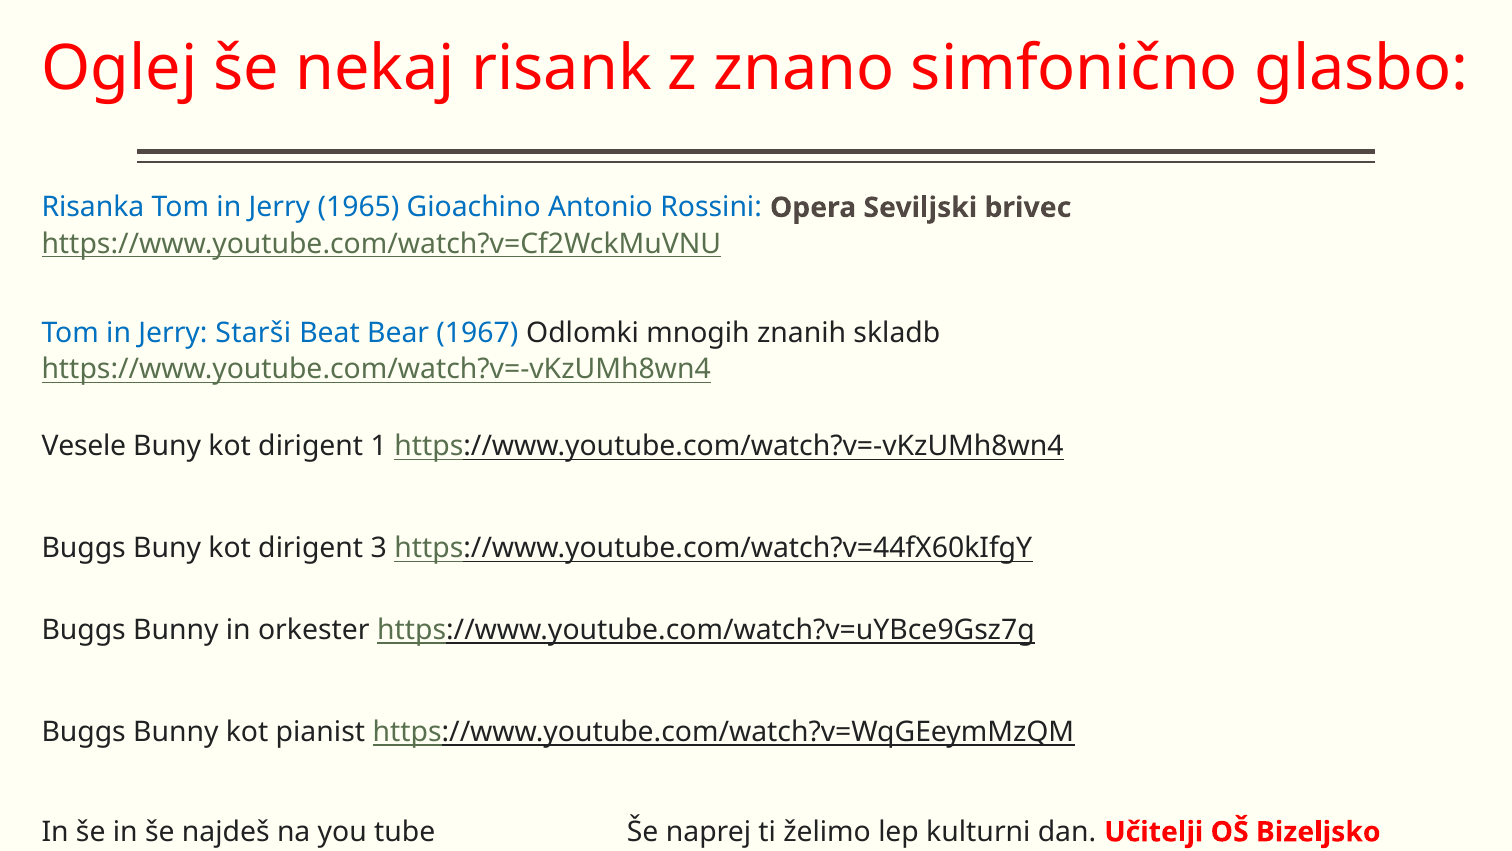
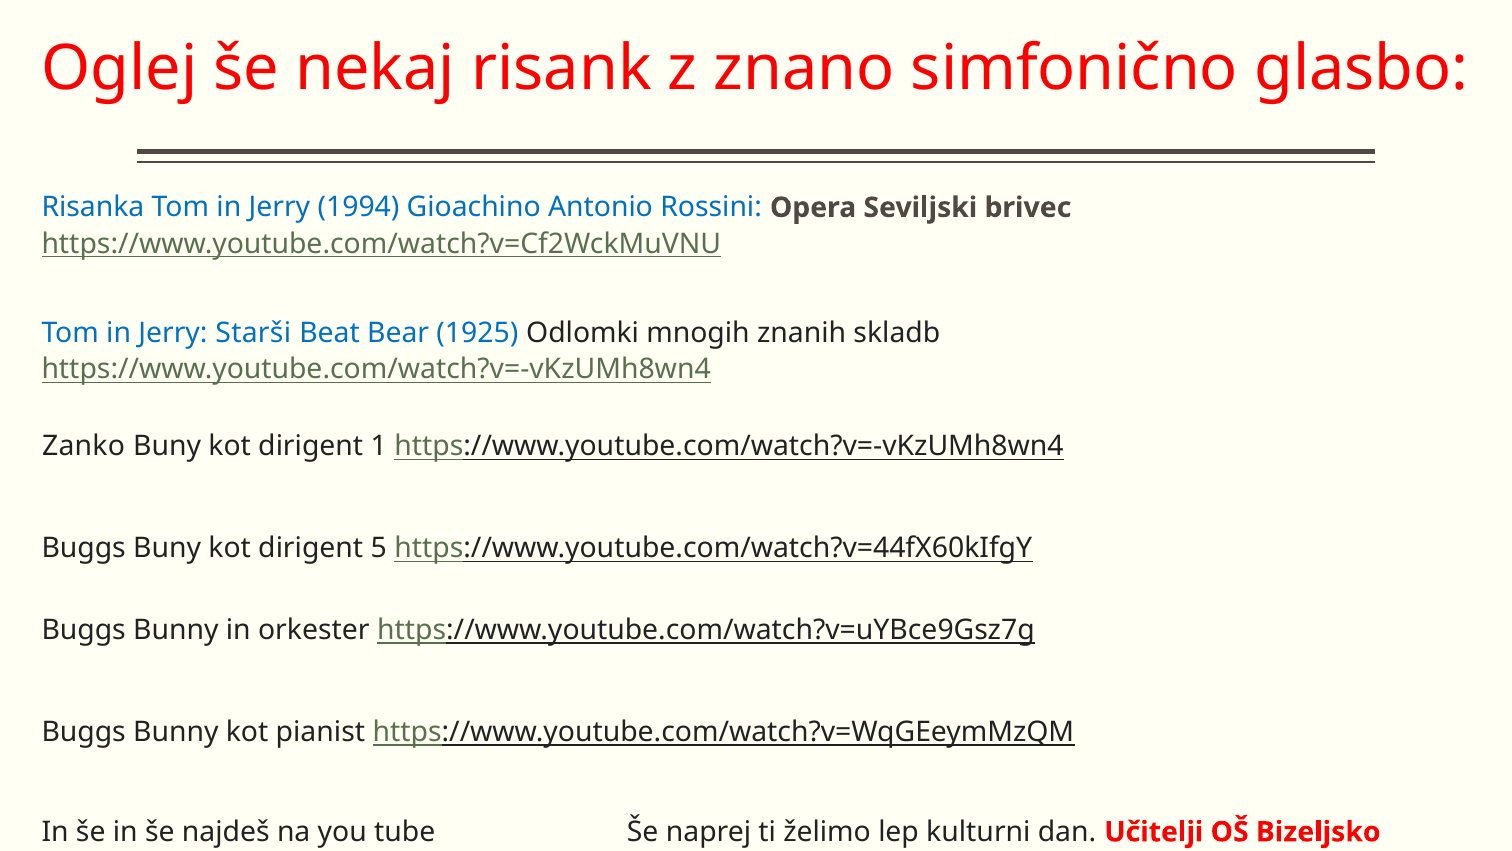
1965: 1965 -> 1994 (359, 207)
1967: 1967 -> 1925 (477, 333)
Vesele: Vesele -> Zanko (84, 446)
3: 3 -> 5 (379, 548)
